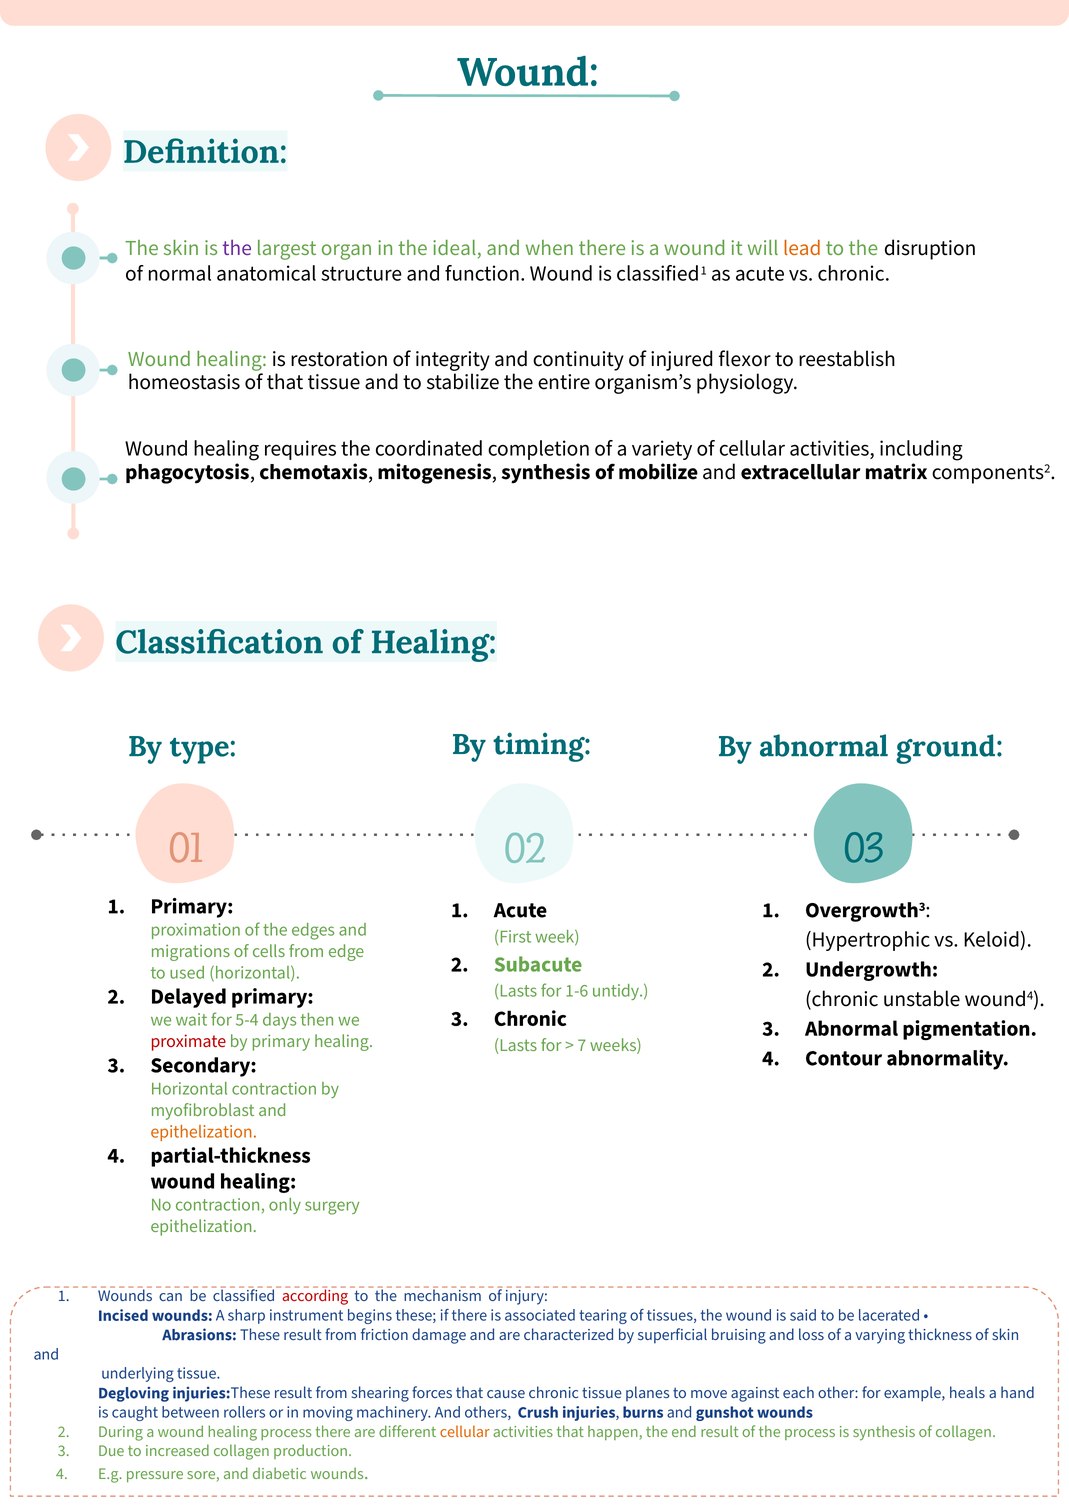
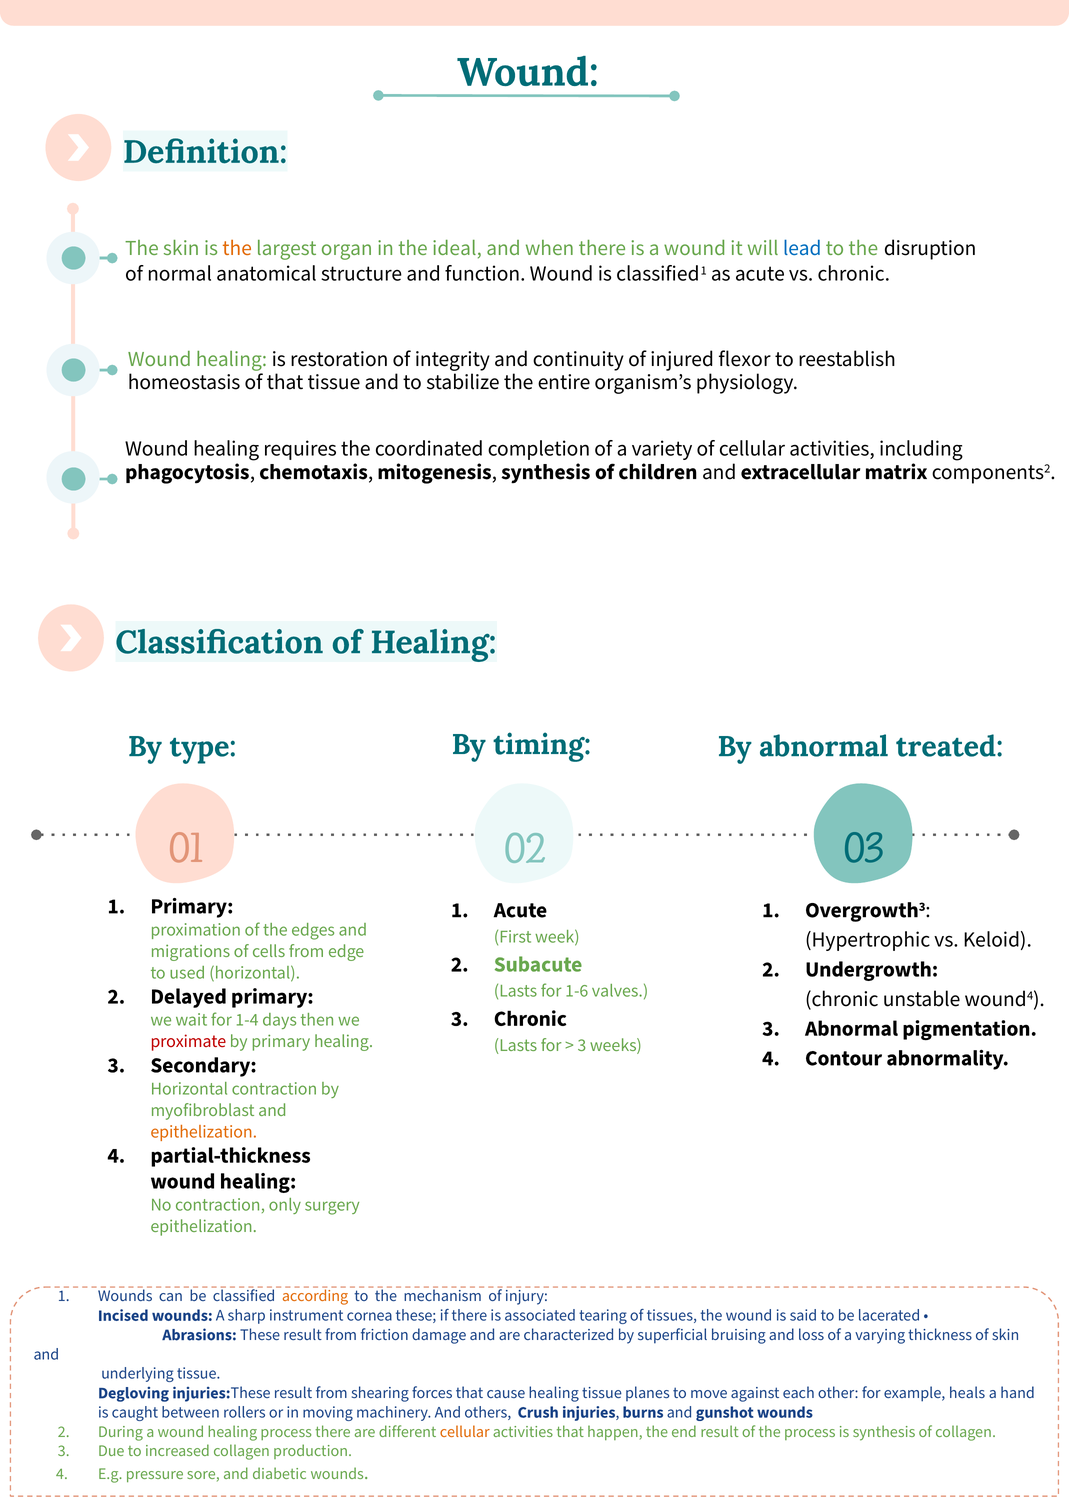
the colour: purple -> orange (237, 248)
lead colour: orange -> blue (802, 248)
mobilize: mobilize -> children (658, 472)
ground: ground -> treated (950, 747)
untidy: untidy -> valves (620, 991)
5-4: 5-4 -> 1-4 (247, 1020)
7: 7 -> 3 (582, 1045)
according colour: red -> orange (315, 1296)
begins: begins -> cornea (370, 1315)
cause chronic: chronic -> healing (554, 1393)
